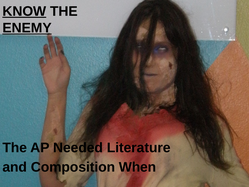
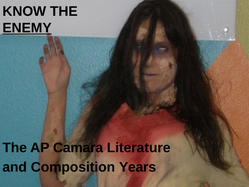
KNOW underline: present -> none (24, 11)
Needed: Needed -> Camara (78, 147)
When: When -> Years (138, 167)
